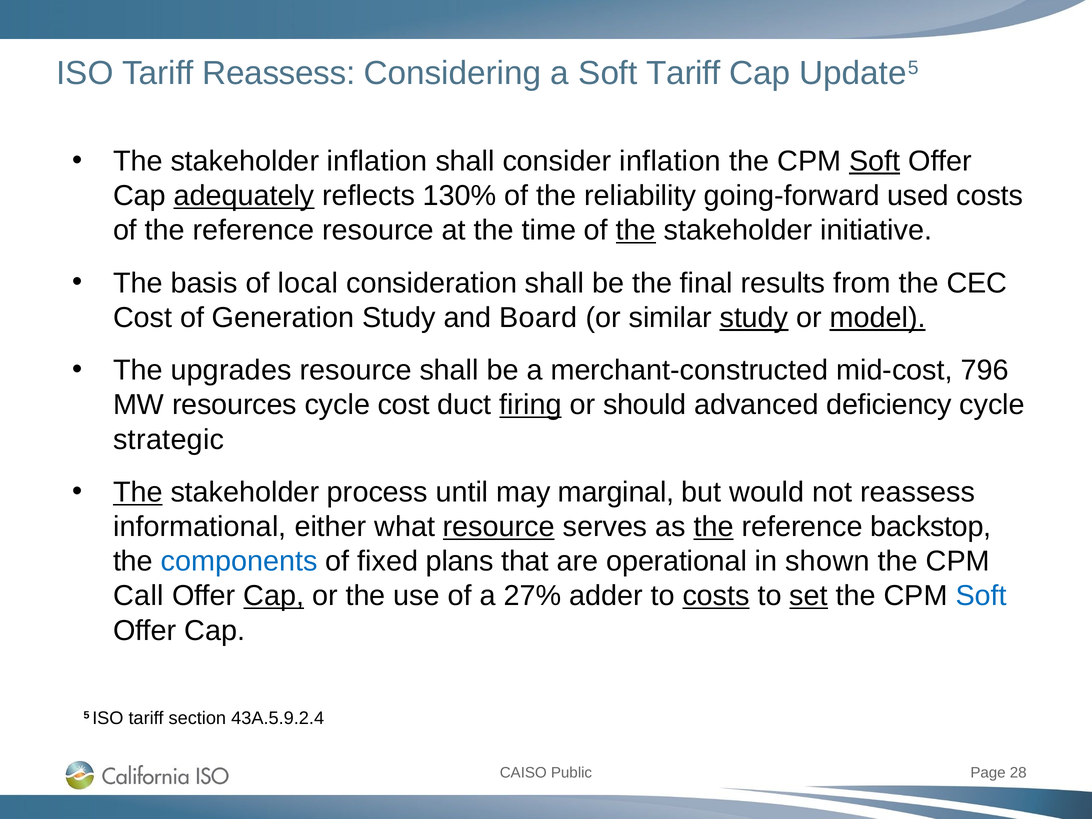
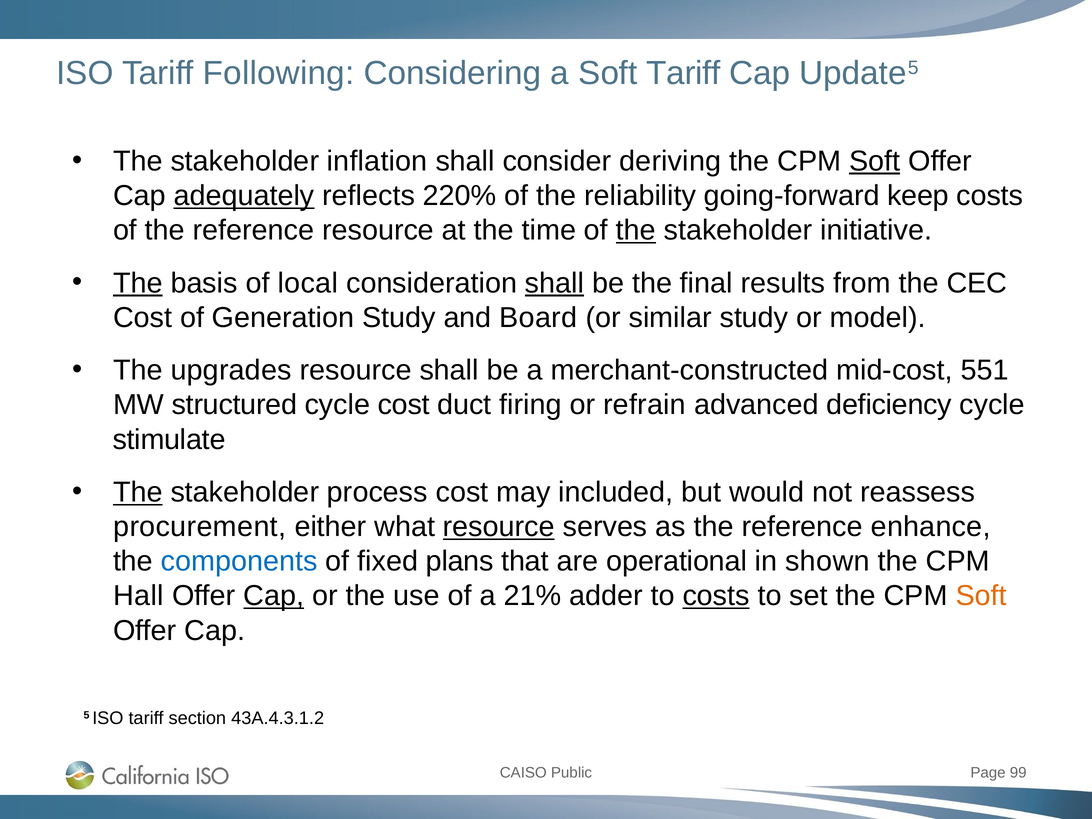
Tariff Reassess: Reassess -> Following (279, 73)
consider inflation: inflation -> deriving (670, 161)
130%: 130% -> 220% (460, 196)
used: used -> keep (918, 196)
The underline: none -> present (138, 283)
shall underline: none -> present (555, 283)
study underline: present -> none (754, 318)
model underline: present -> none (878, 318)
796: 796 -> 551 (985, 370)
resources: resources -> structured (234, 405)
firing underline: present -> none (530, 405)
should: should -> refrain (645, 405)
strategic: strategic -> stimulate (169, 440)
process until: until -> cost (462, 492)
marginal: marginal -> included (616, 492)
informational: informational -> procurement (200, 527)
the underline: present -> none (714, 527)
backstop: backstop -> enhance (931, 527)
Call: Call -> Hall (139, 596)
27%: 27% -> 21% (532, 596)
set underline: present -> none (809, 596)
Soft colour: blue -> orange (981, 596)
43A.5.9.2.4: 43A.5.9.2.4 -> 43A.4.3.1.2 (278, 718)
28: 28 -> 99 (1018, 773)
